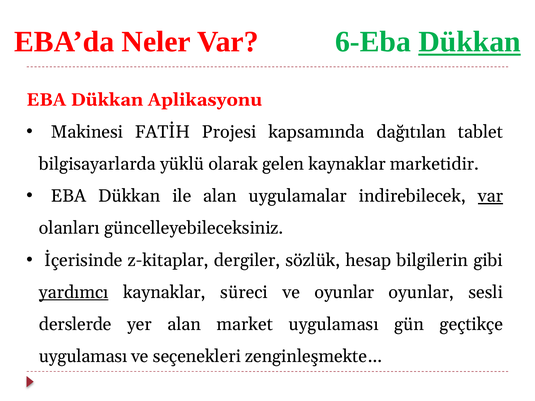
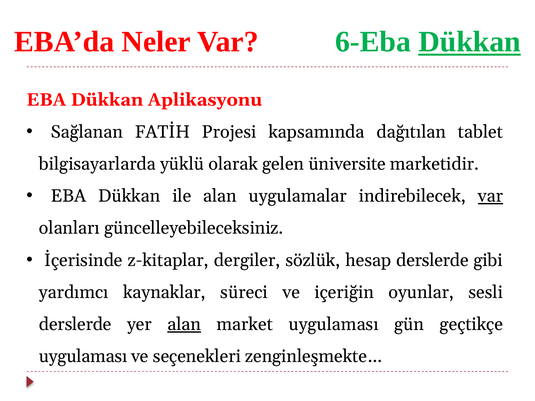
Makinesi: Makinesi -> Sağlanan (87, 132)
gelen kaynaklar: kaynaklar -> üniversite (347, 164)
hesap bilgilerin: bilgilerin -> derslerde (432, 260)
yardımcı underline: present -> none (74, 292)
ve oyunlar: oyunlar -> içeriğin (344, 292)
alan underline: none -> present (184, 325)
